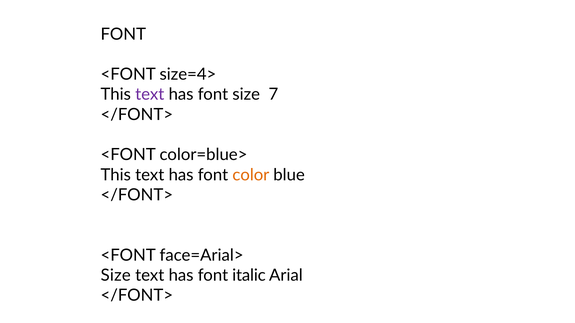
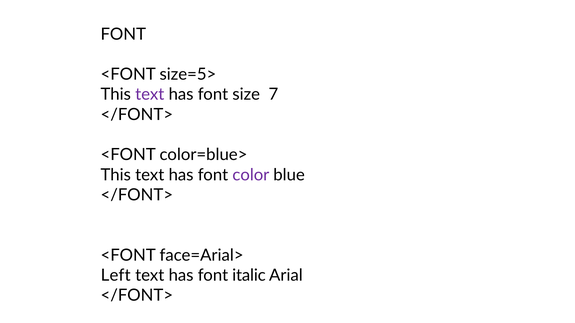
size=4>: size=4> -> size=5> (188, 74)
color colour: orange -> purple (251, 175)
Size: Size -> Left (116, 276)
